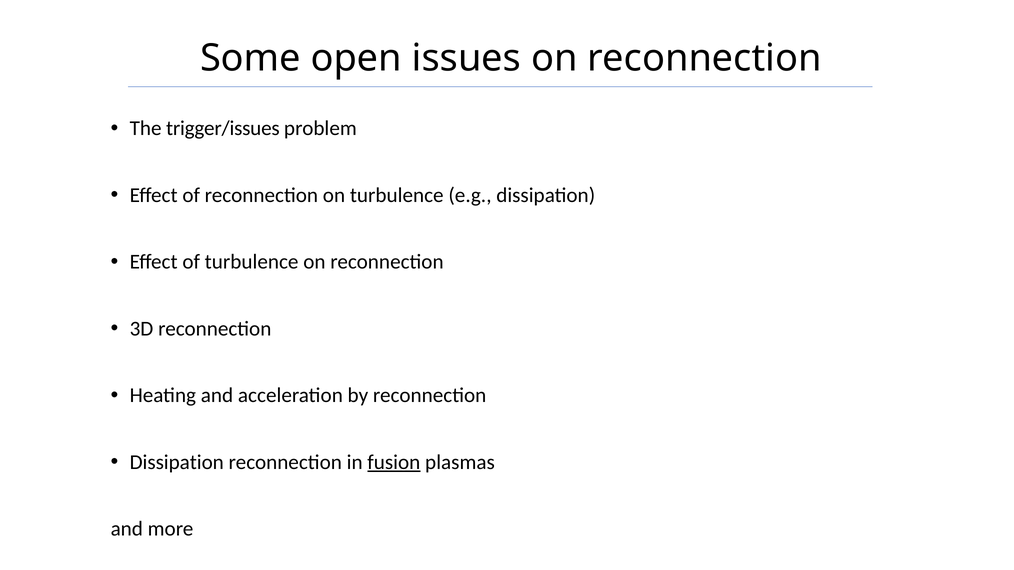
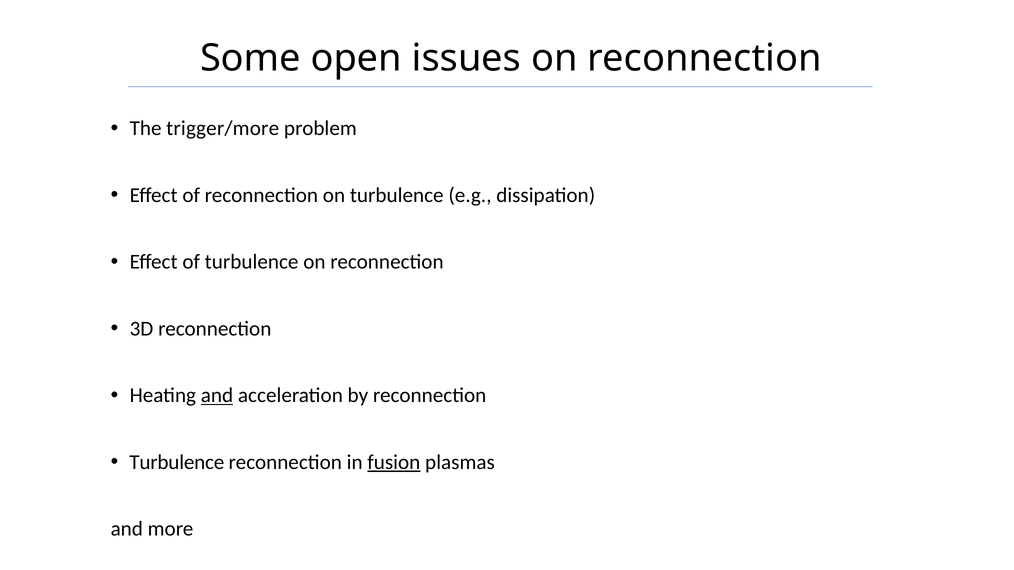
trigger/issues: trigger/issues -> trigger/more (223, 129)
and underline: none -> present (217, 396)
Dissipation: Dissipation -> Turbulence (177, 462)
